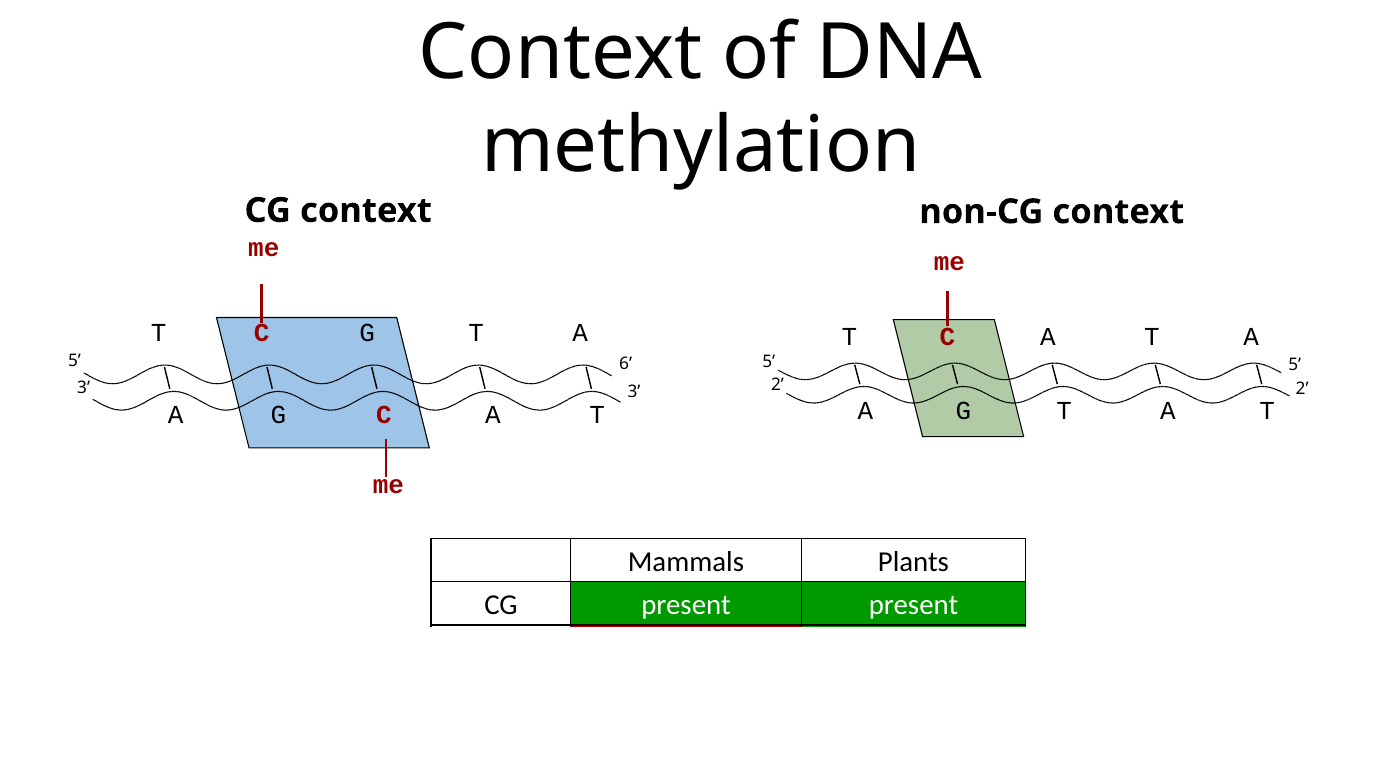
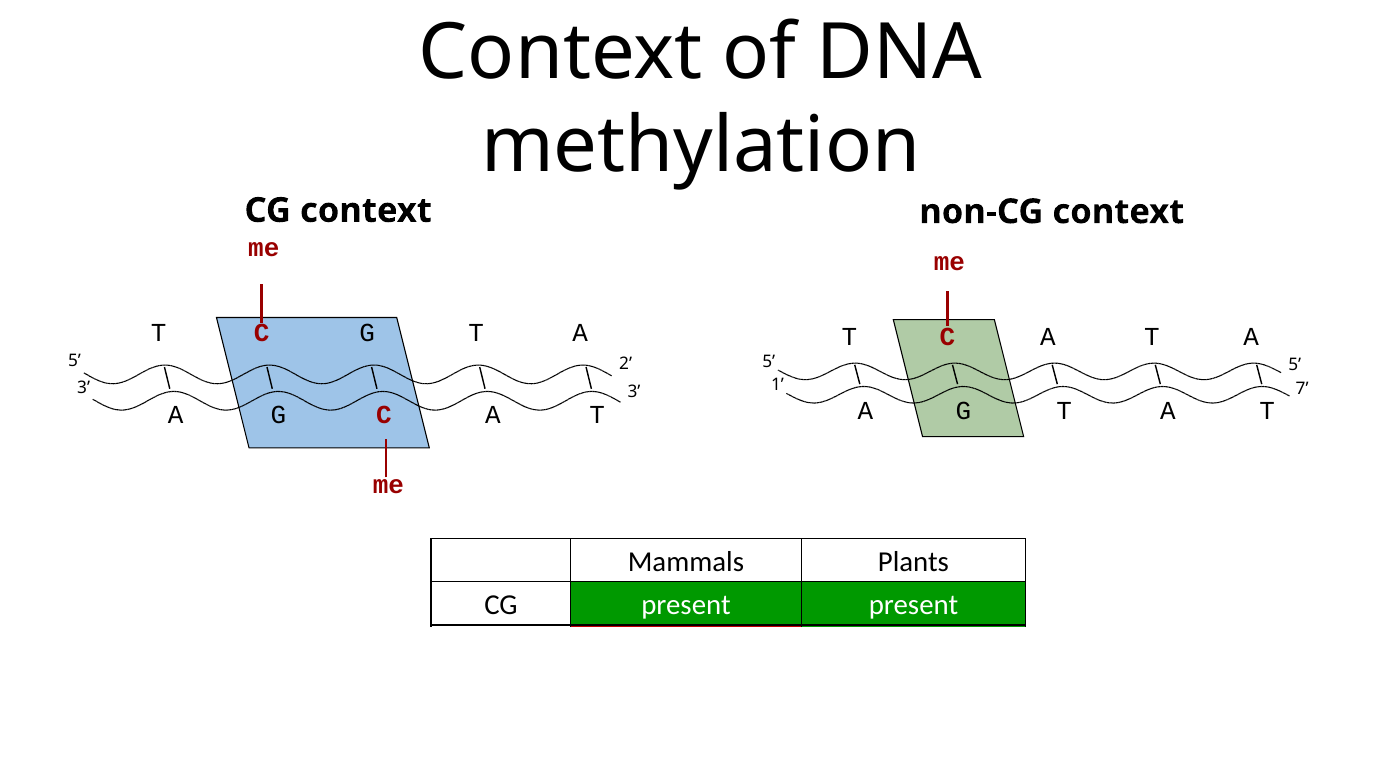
6: 6 -> 2 (626, 364)
2: 2 -> 1 (777, 385)
2: 2 -> 7 (1302, 389)
